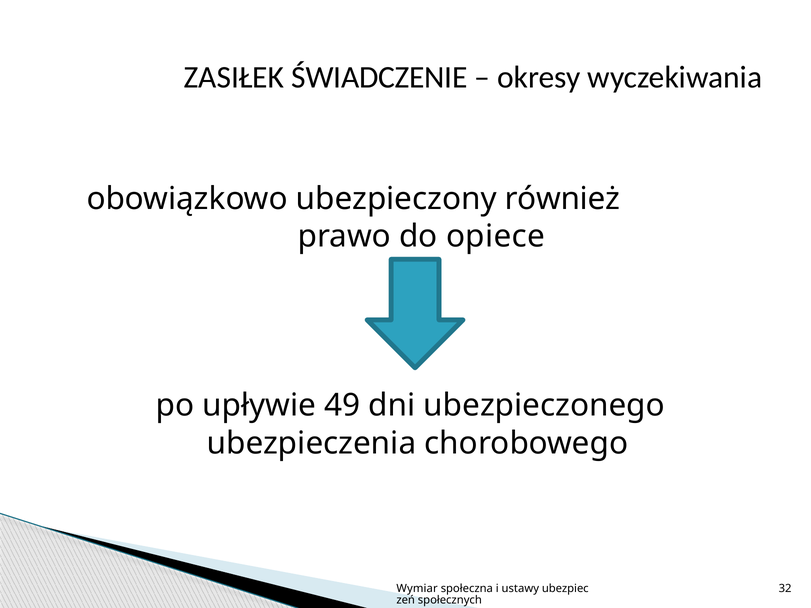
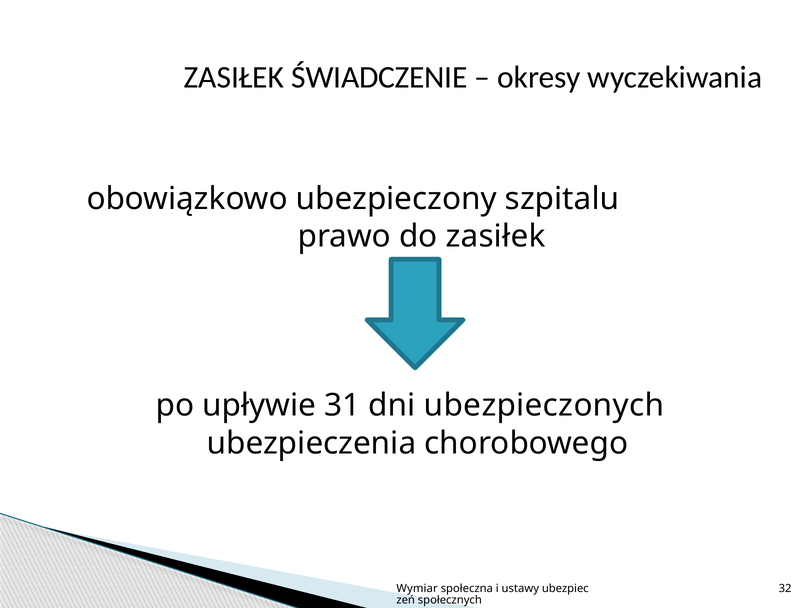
również: również -> szpitalu (562, 199)
do opiece: opiece -> zasiłek (496, 236)
49: 49 -> 31 (342, 406)
ubezpieczonego: ubezpieczonego -> ubezpieczonych (544, 406)
